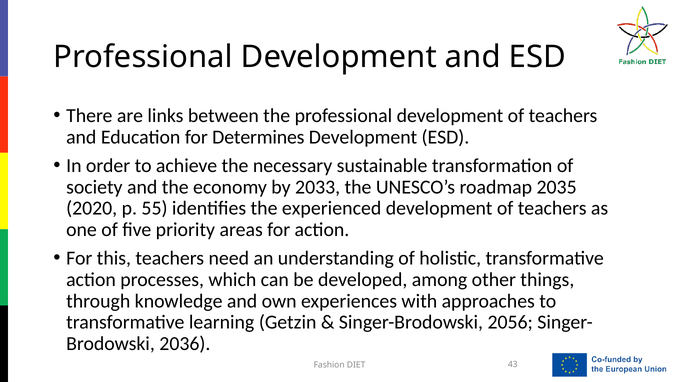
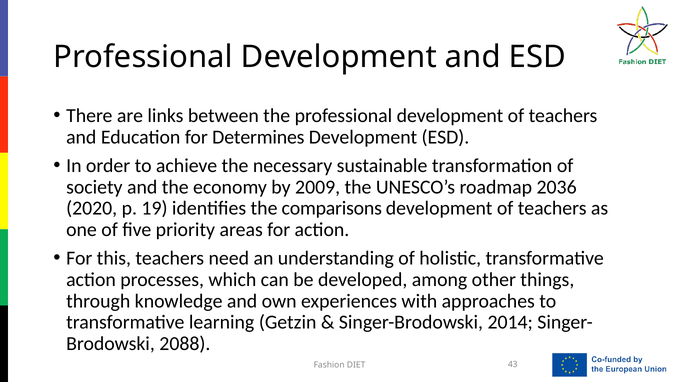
2033: 2033 -> 2009 (318, 187)
2035: 2035 -> 2036 (557, 187)
55: 55 -> 19 (155, 208)
experienced: experienced -> comparisons (332, 208)
2056: 2056 -> 2014 (510, 322)
2036: 2036 -> 2088 (185, 344)
